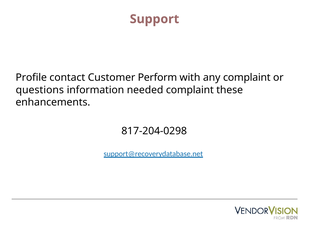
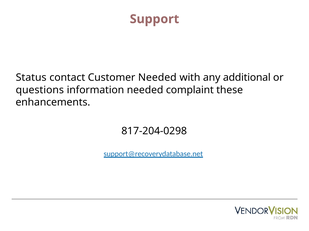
Profile: Profile -> Status (31, 78)
Customer Perform: Perform -> Needed (157, 78)
any complaint: complaint -> additional (247, 78)
